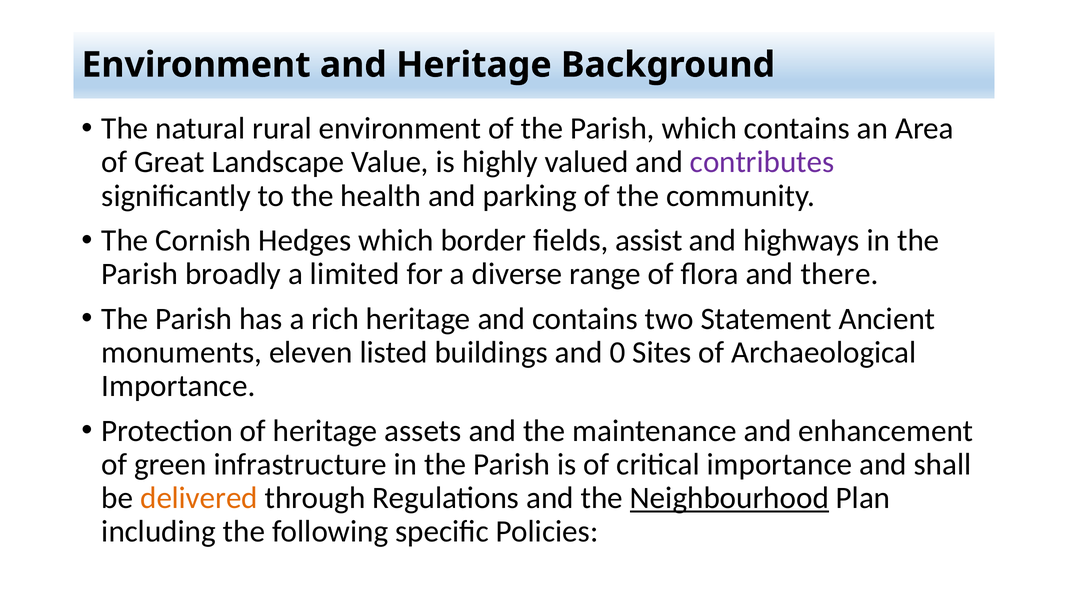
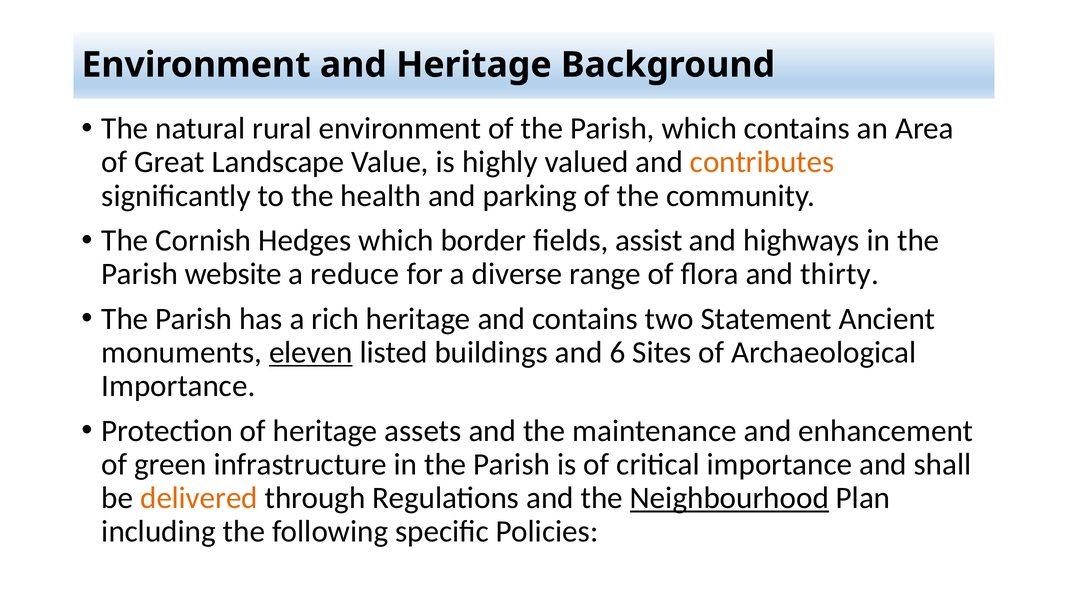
contributes colour: purple -> orange (762, 162)
broadly: broadly -> website (233, 274)
limited: limited -> reduce (355, 274)
there: there -> thirty (840, 274)
eleven underline: none -> present (311, 352)
0: 0 -> 6 (617, 352)
